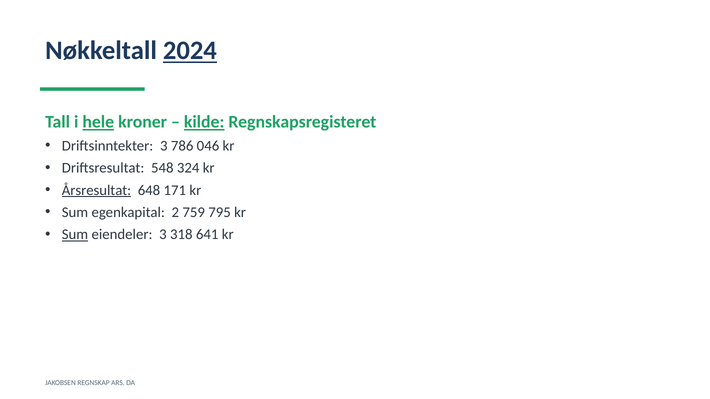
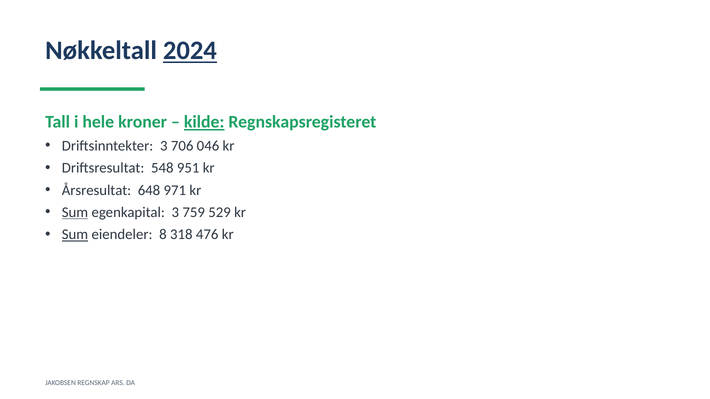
hele underline: present -> none (98, 122)
786: 786 -> 706 (182, 146)
324: 324 -> 951 (188, 168)
Årsresultat underline: present -> none (96, 190)
171: 171 -> 971 (175, 190)
Sum underline: none -> present (75, 213)
egenkapital 2: 2 -> 3 (175, 213)
795: 795 -> 529 (220, 213)
eiendeler 3: 3 -> 8 (163, 235)
641: 641 -> 476 (207, 235)
